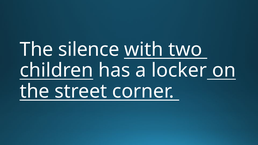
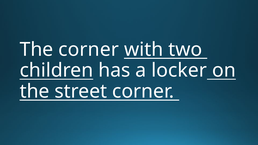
The silence: silence -> corner (89, 50)
